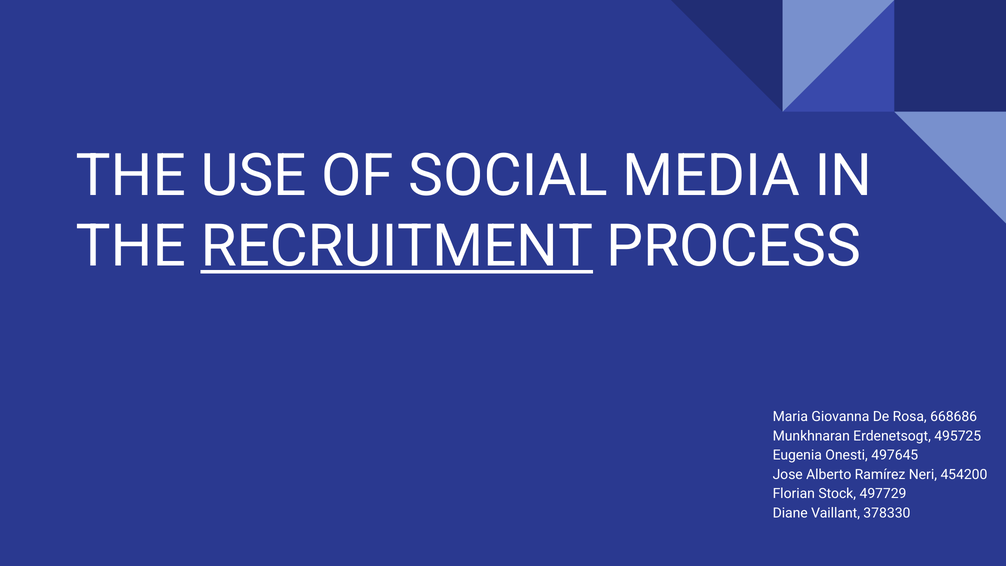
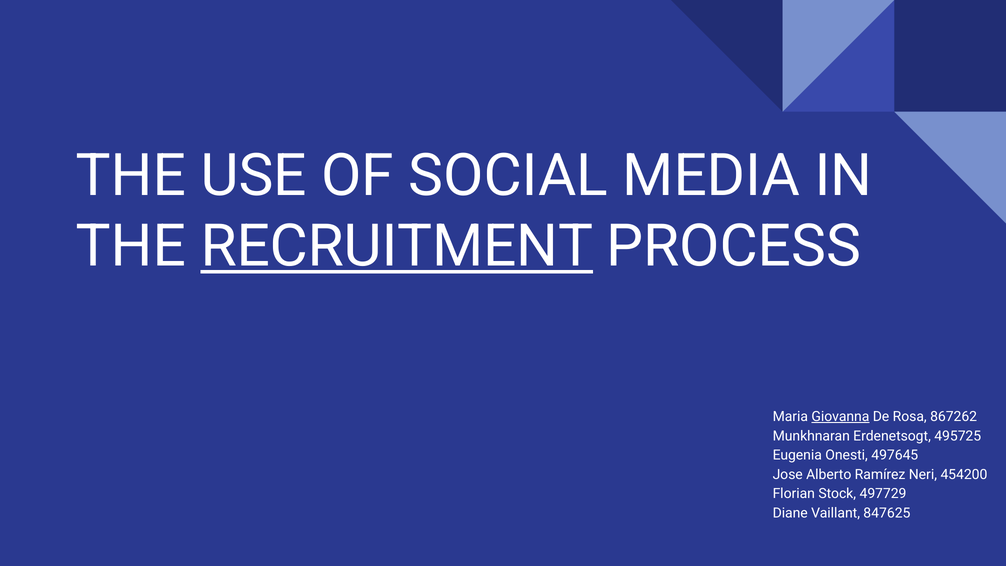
Giovanna underline: none -> present (840, 417)
668686: 668686 -> 867262 (954, 417)
378330: 378330 -> 847625 (887, 513)
